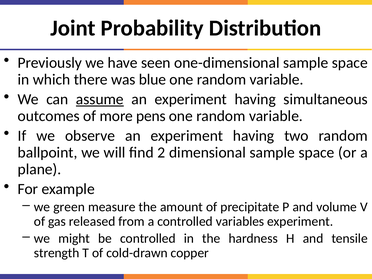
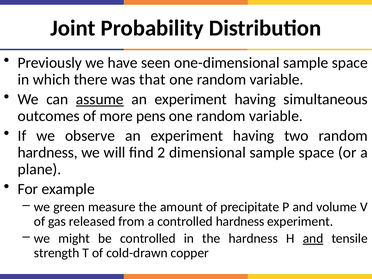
blue: blue -> that (152, 80)
ballpoint: ballpoint -> hardness (48, 152)
controlled variables: variables -> hardness (240, 221)
and underline: none -> present (313, 238)
